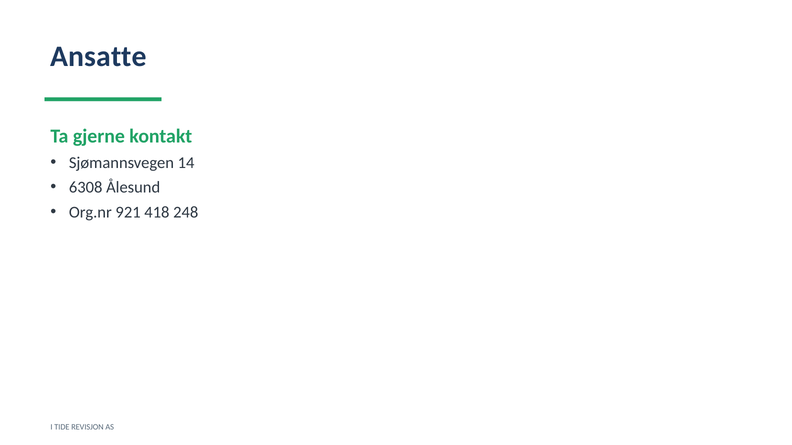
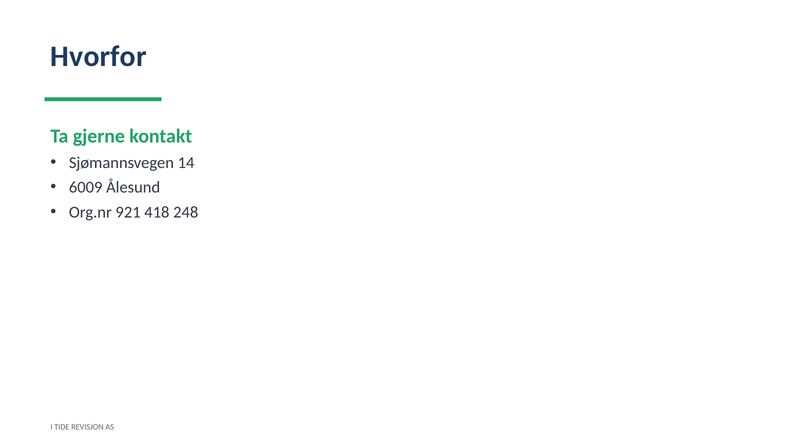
Ansatte: Ansatte -> Hvorfor (98, 57)
6308: 6308 -> 6009 (86, 188)
